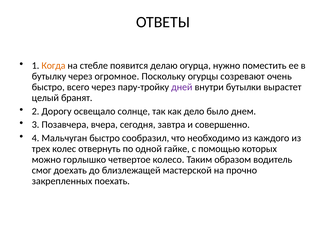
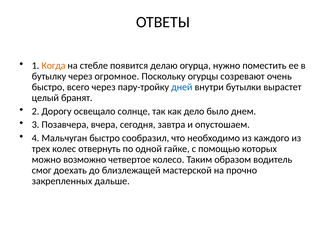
дней colour: purple -> blue (182, 87)
совершенно: совершенно -> опустошаем (222, 124)
горлышко: горлышко -> возможно (85, 159)
поехать: поехать -> дальше (112, 181)
